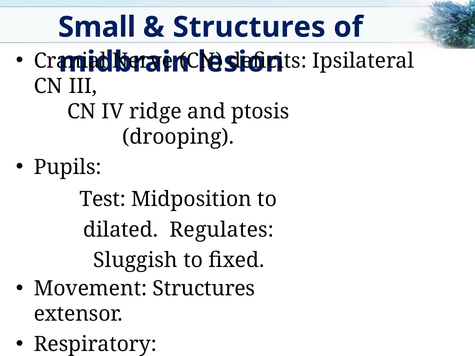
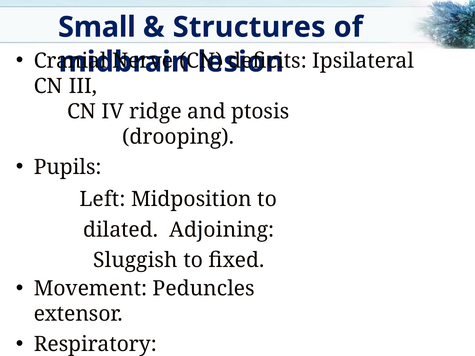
Test: Test -> Left (102, 199)
Regulates: Regulates -> Adjoining (222, 230)
Movement Structures: Structures -> Peduncles (204, 289)
